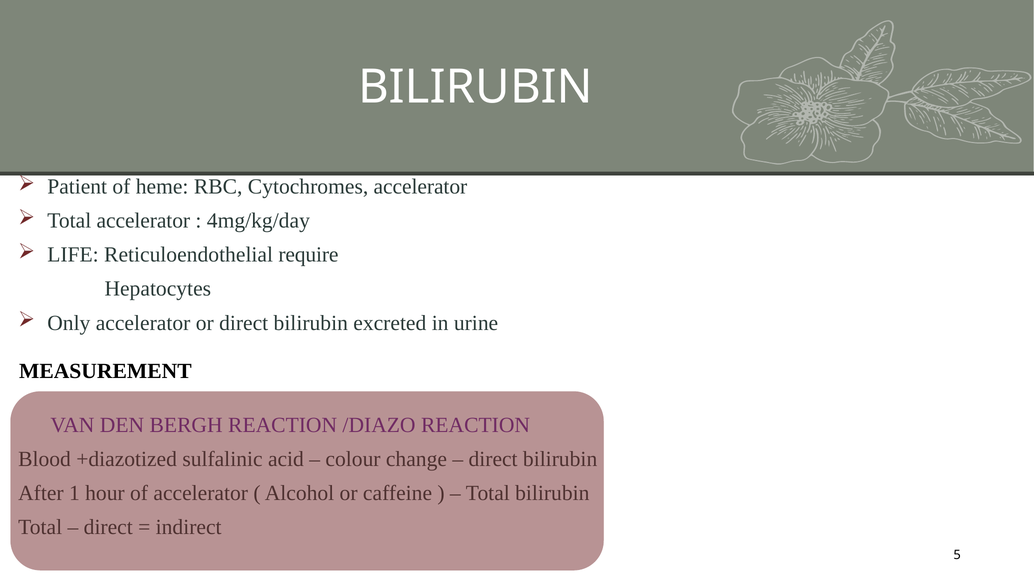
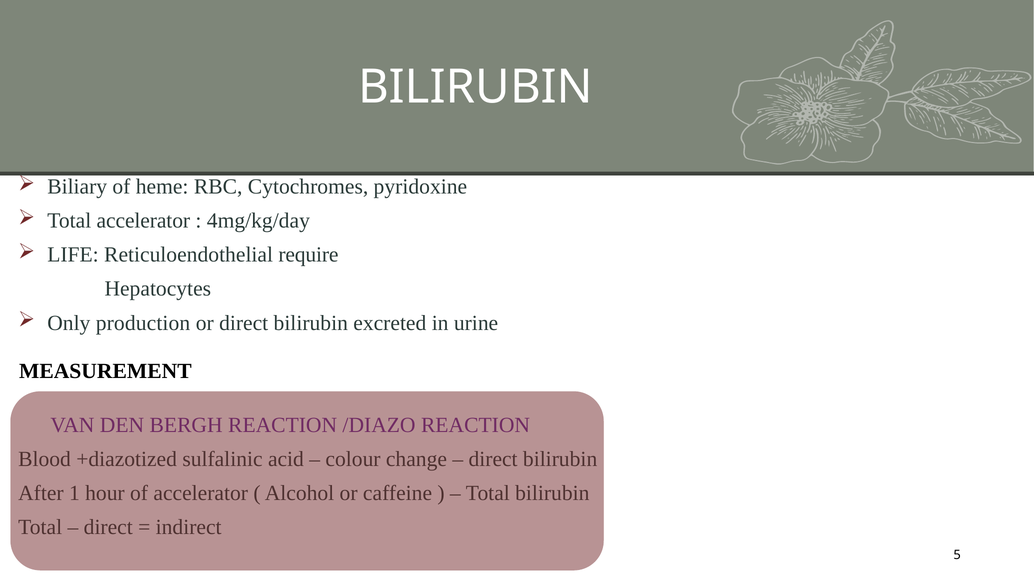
Patient: Patient -> Biliary (77, 187)
Cytochromes accelerator: accelerator -> pyridoxine (420, 187)
Only accelerator: accelerator -> production (143, 323)
